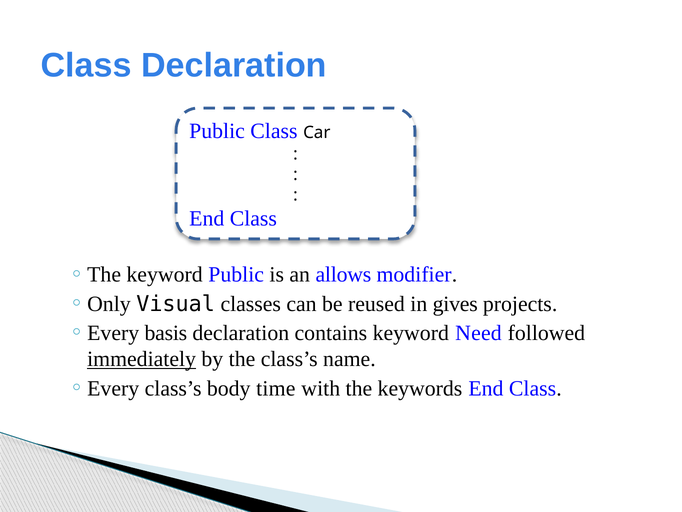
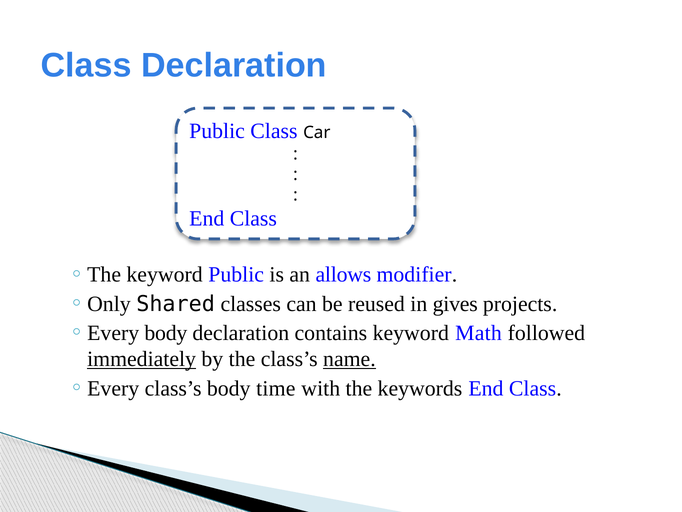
Visual: Visual -> Shared (176, 304)
basis: basis -> body (166, 333)
Need: Need -> Math (478, 333)
name underline: none -> present (349, 359)
